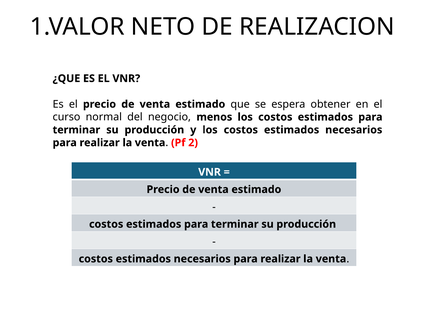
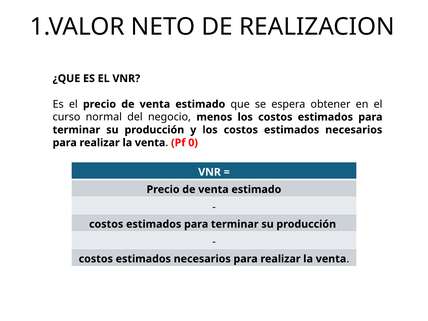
2: 2 -> 0 (193, 143)
